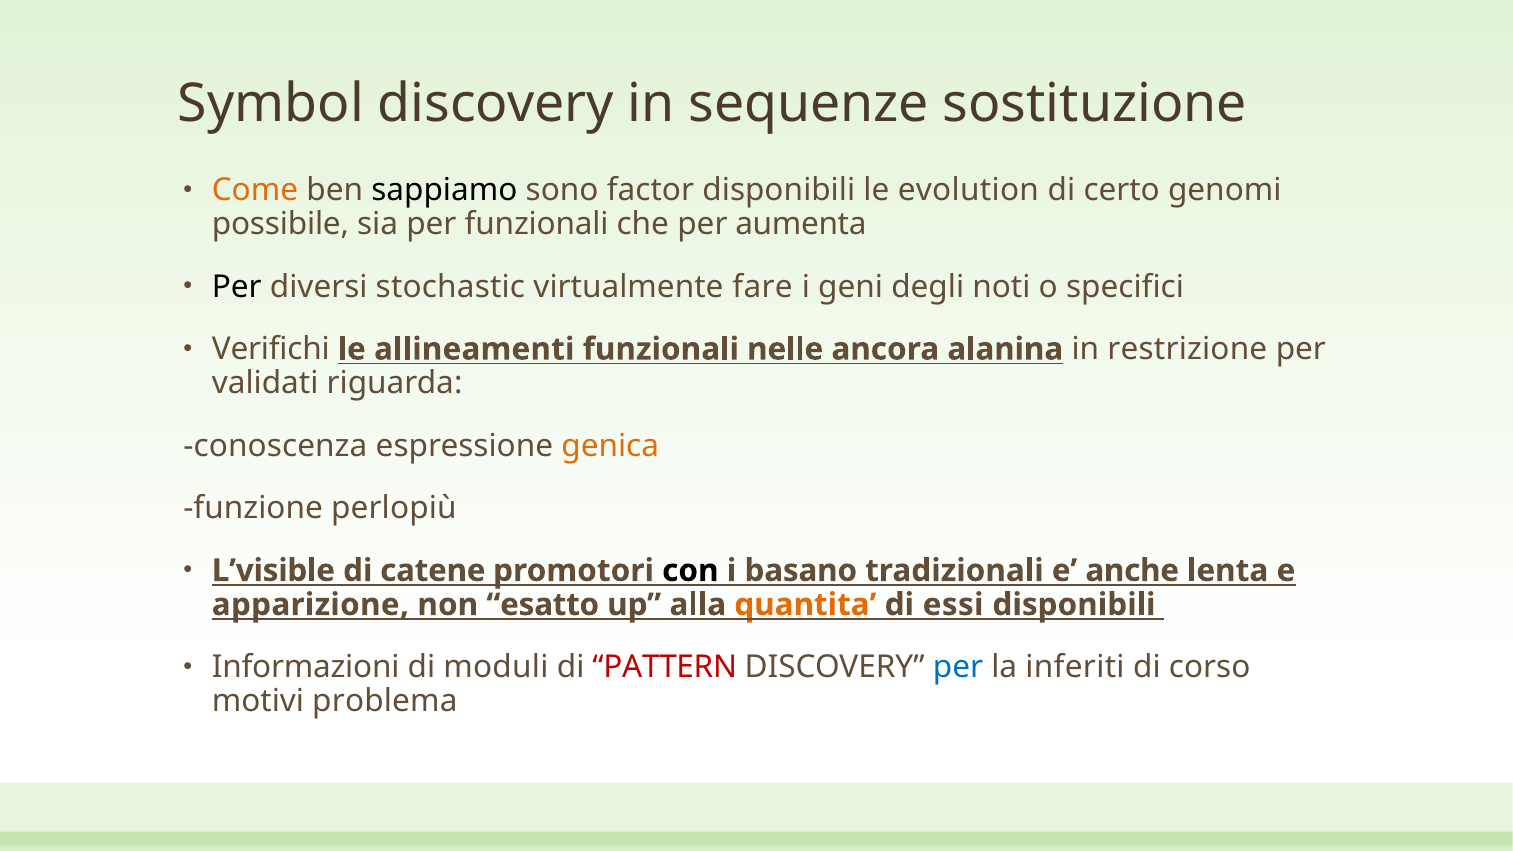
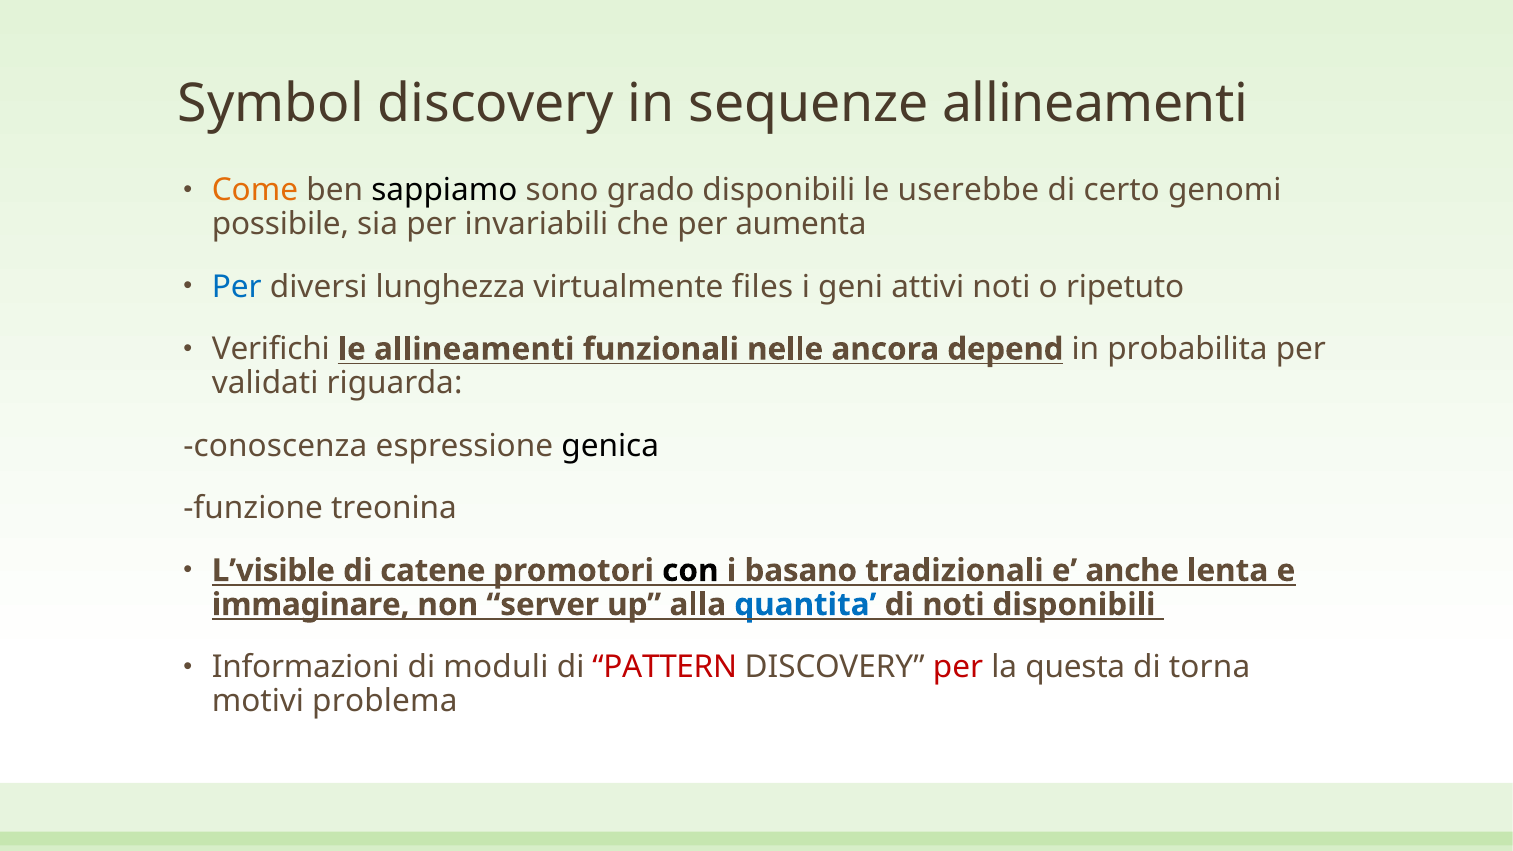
sequenze sostituzione: sostituzione -> allineamenti (1095, 104)
factor: factor -> grado (651, 190)
evolution: evolution -> userebbe (968, 190)
per funzionali: funzionali -> invariabili (537, 224)
Per colour: black -> blue (237, 287)
stochastic: stochastic -> lunghezza (451, 287)
fare: fare -> files (763, 287)
degli: degli -> attivi (928, 287)
specifici: specifici -> ripetuto (1125, 287)
alanina: alanina -> depend (1005, 349)
restrizione: restrizione -> probabilita (1188, 349)
genica colour: orange -> black (610, 446)
perlopiù: perlopiù -> treonina (394, 508)
apparizione: apparizione -> immaginare (311, 605)
esatto: esatto -> server (543, 605)
quantita colour: orange -> blue (805, 605)
di essi: essi -> noti (953, 605)
per colour: blue -> red (958, 667)
inferiti: inferiti -> questa (1075, 667)
corso: corso -> torna (1210, 667)
